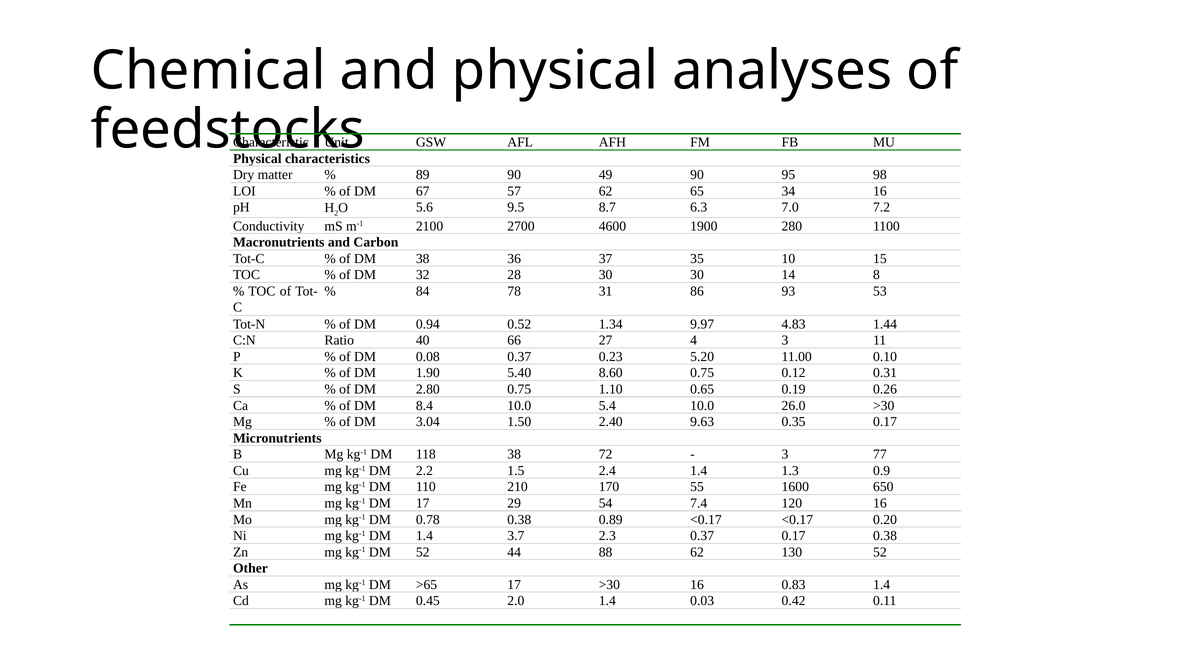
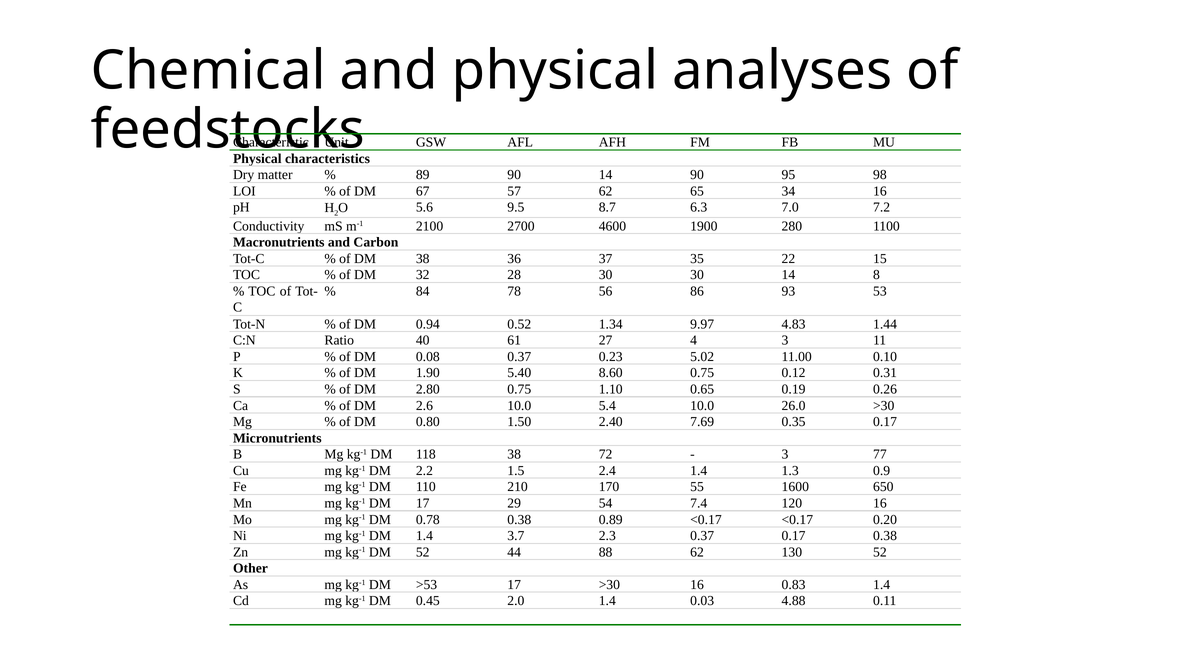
90 49: 49 -> 14 (606, 175)
10: 10 -> 22 (788, 259)
31: 31 -> 56 (606, 291)
66: 66 -> 61 (514, 340)
5.20: 5.20 -> 5.02 (702, 357)
8.4: 8.4 -> 2.6 (424, 405)
3.04: 3.04 -> 0.80 (428, 422)
9.63: 9.63 -> 7.69 (702, 422)
>65: >65 -> >53 (427, 585)
0.42: 0.42 -> 4.88 (794, 601)
